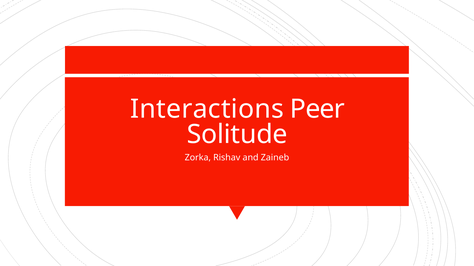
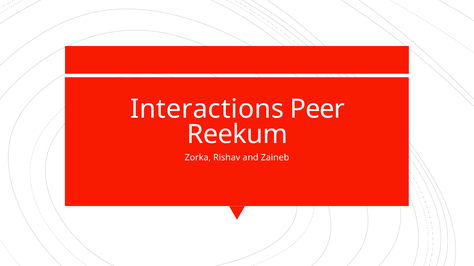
Solitude: Solitude -> Reekum (237, 135)
